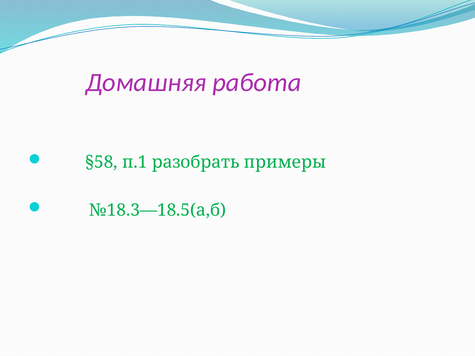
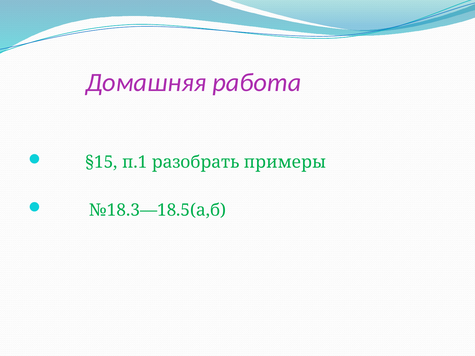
§58: §58 -> §15 (101, 162)
